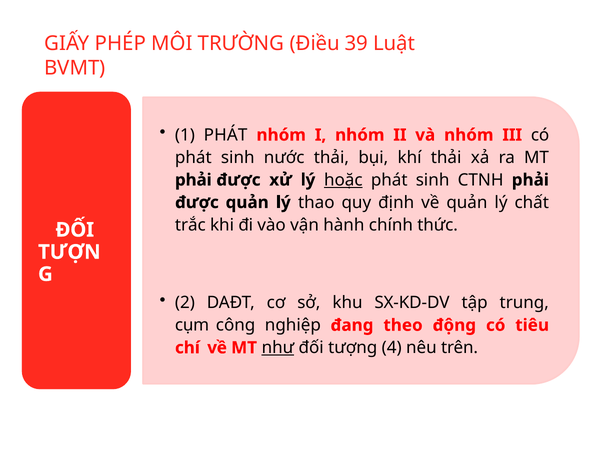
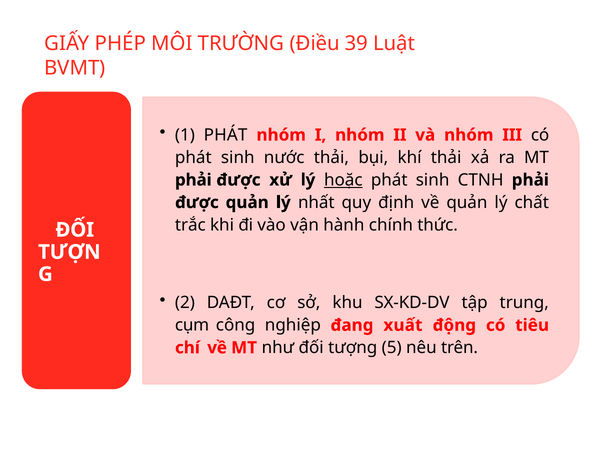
thao: thao -> nhất (316, 202)
theo: theo -> xuất (403, 325)
như underline: present -> none (278, 348)
4: 4 -> 5 (392, 348)
